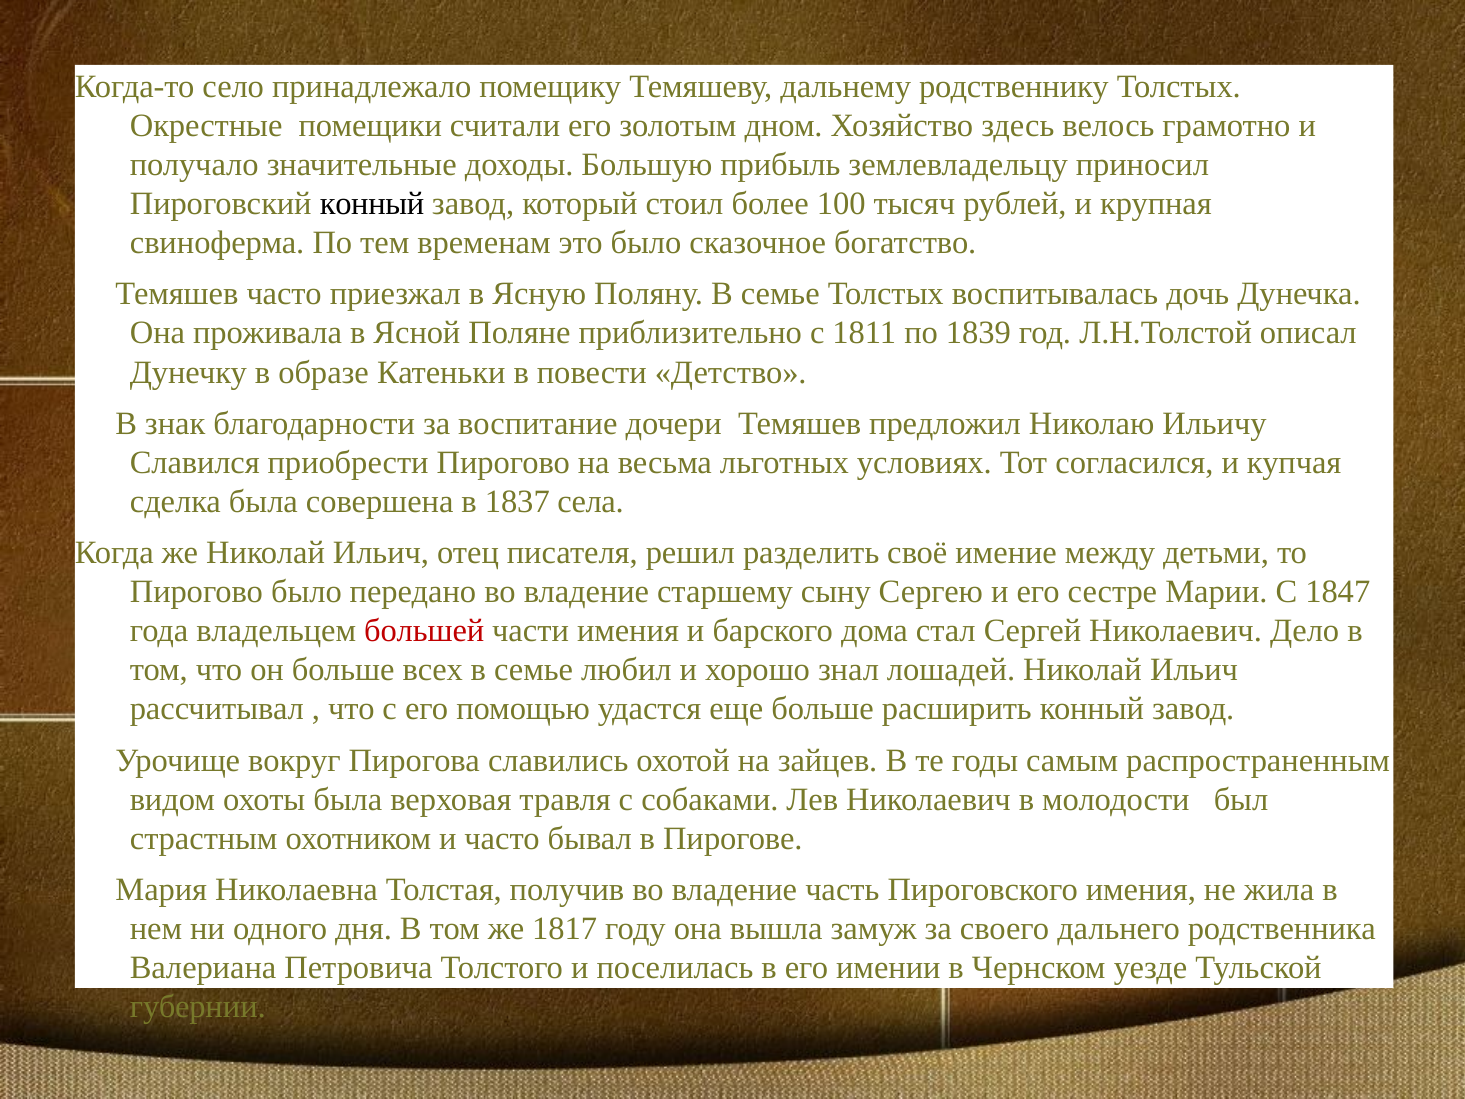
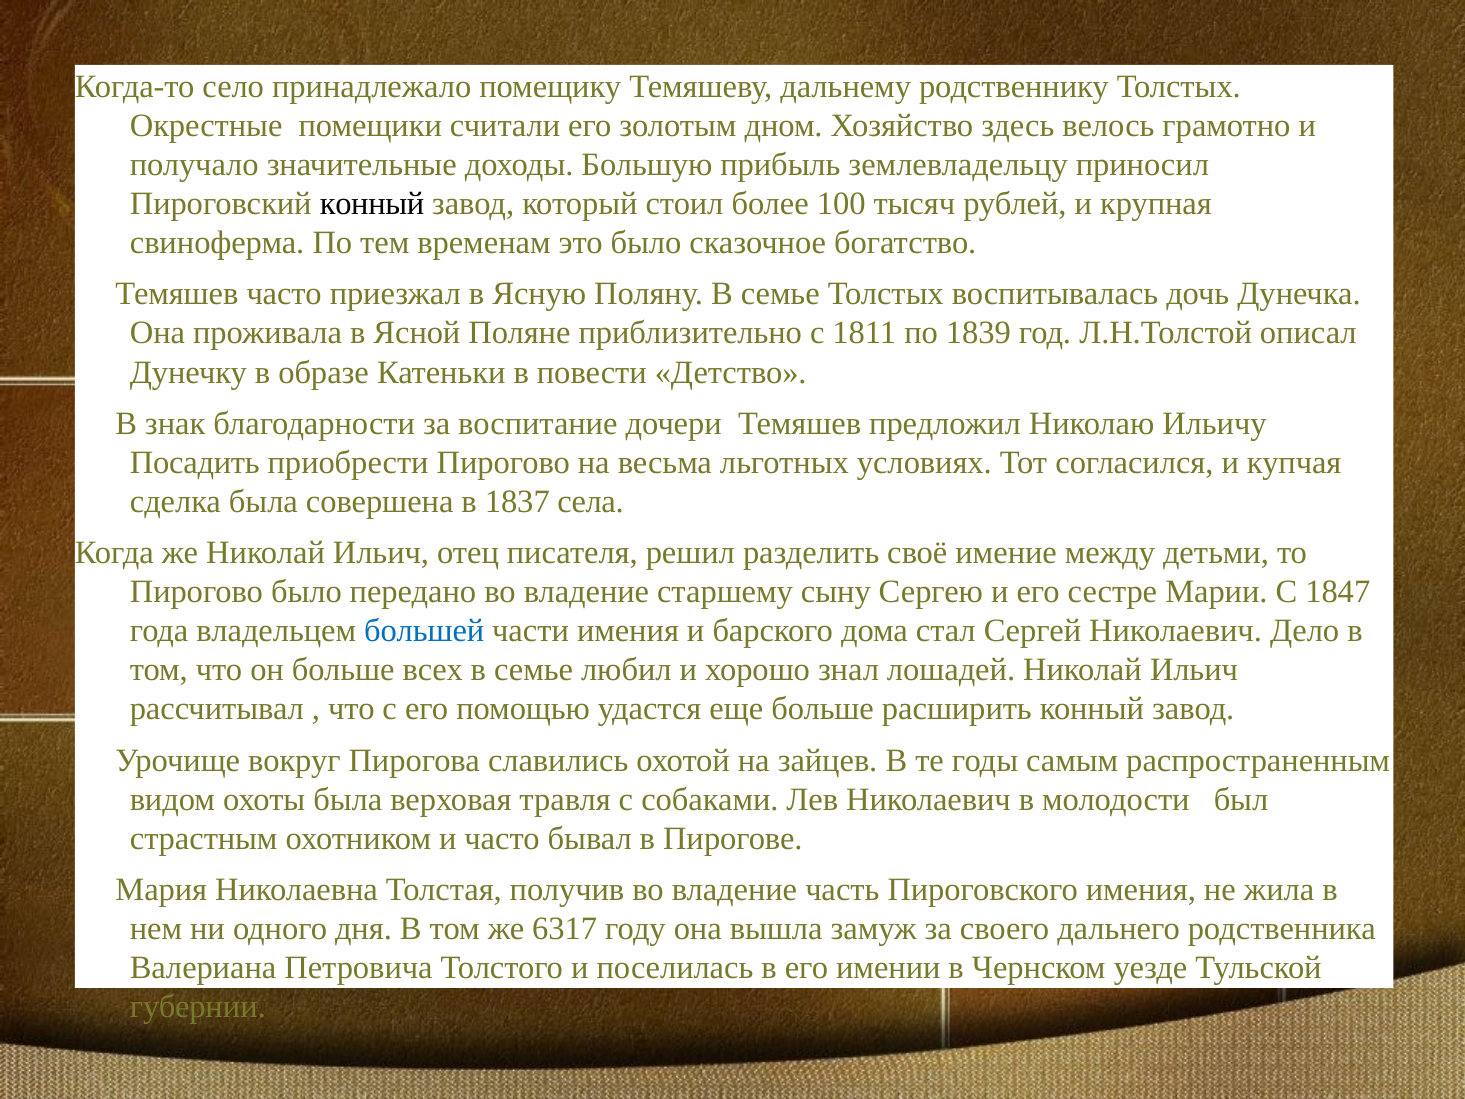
Славился: Славился -> Посадить (195, 463)
большей colour: red -> blue (424, 631)
1817: 1817 -> 6317 (565, 929)
